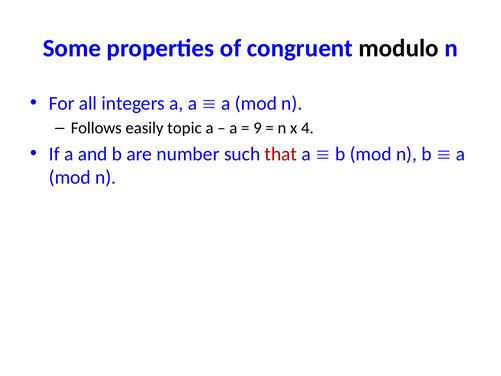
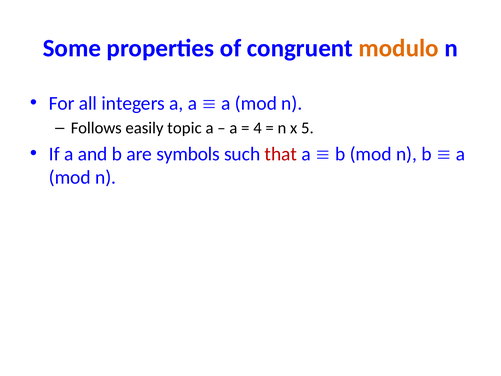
modulo colour: black -> orange (399, 48)
9: 9 -> 4 (257, 128)
4: 4 -> 5 (307, 128)
number: number -> symbols (188, 154)
